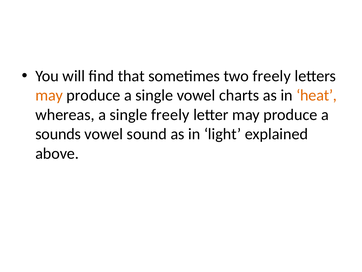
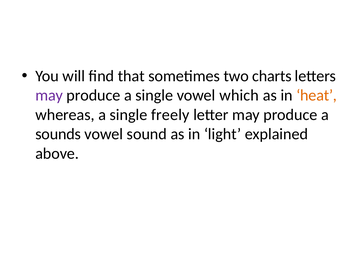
two freely: freely -> charts (272, 76)
may colour: orange -> purple (49, 95)
charts: charts -> which (239, 95)
